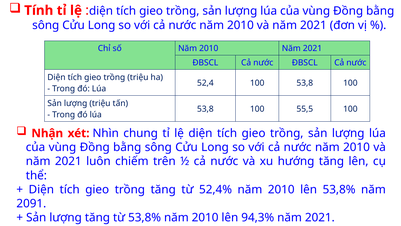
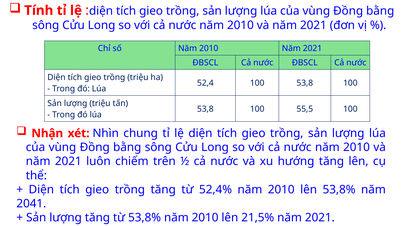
2091: 2091 -> 2041 (31, 203)
94,3%: 94,3% -> 21,5% (258, 217)
